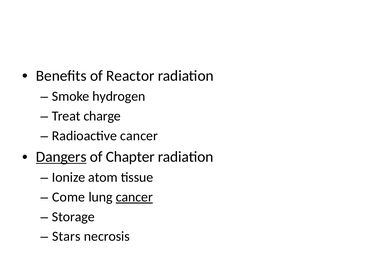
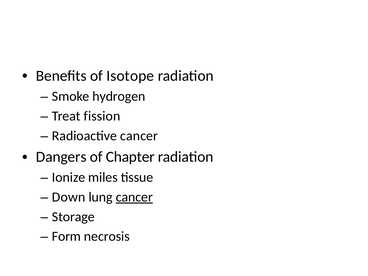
Reactor: Reactor -> Isotope (130, 76)
charge: charge -> fission (102, 116)
Dangers underline: present -> none (61, 157)
atom: atom -> miles (103, 177)
Come: Come -> Down (69, 197)
Stars: Stars -> Form (66, 236)
